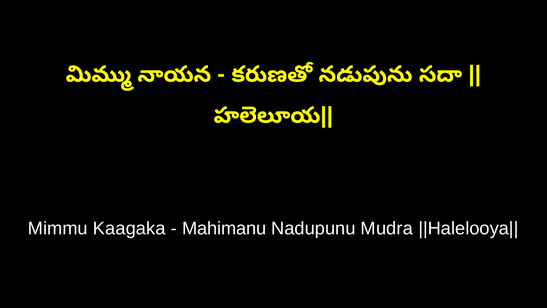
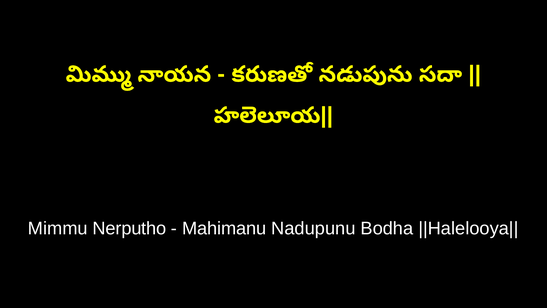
Kaagaka: Kaagaka -> Nerputho (129, 228)
Mudra: Mudra -> Bodha (387, 228)
